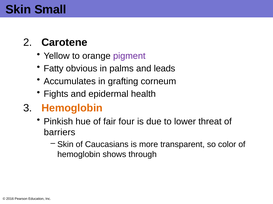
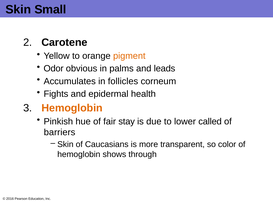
pigment colour: purple -> orange (129, 56)
Fatty: Fatty -> Odor (54, 69)
grafting: grafting -> follicles (123, 82)
four: four -> stay (127, 122)
threat: threat -> called (210, 122)
